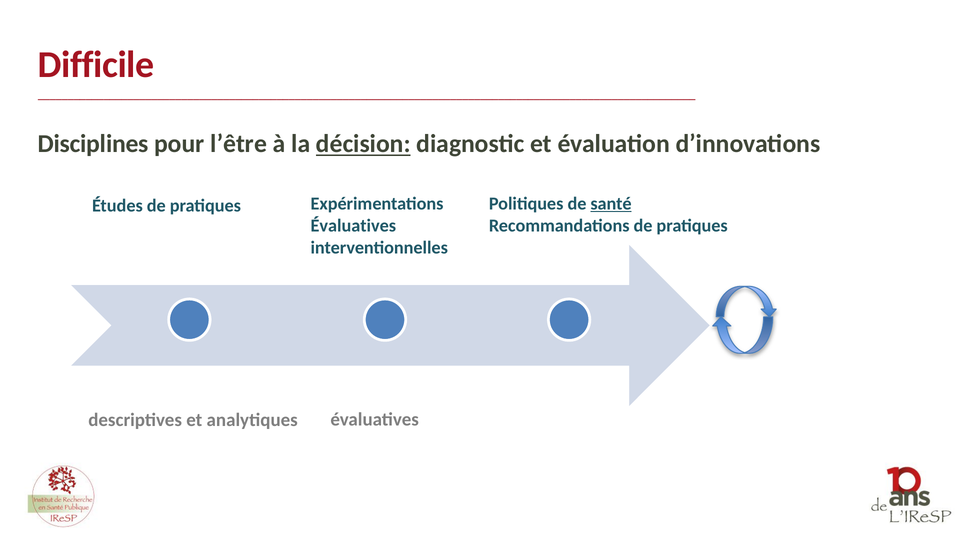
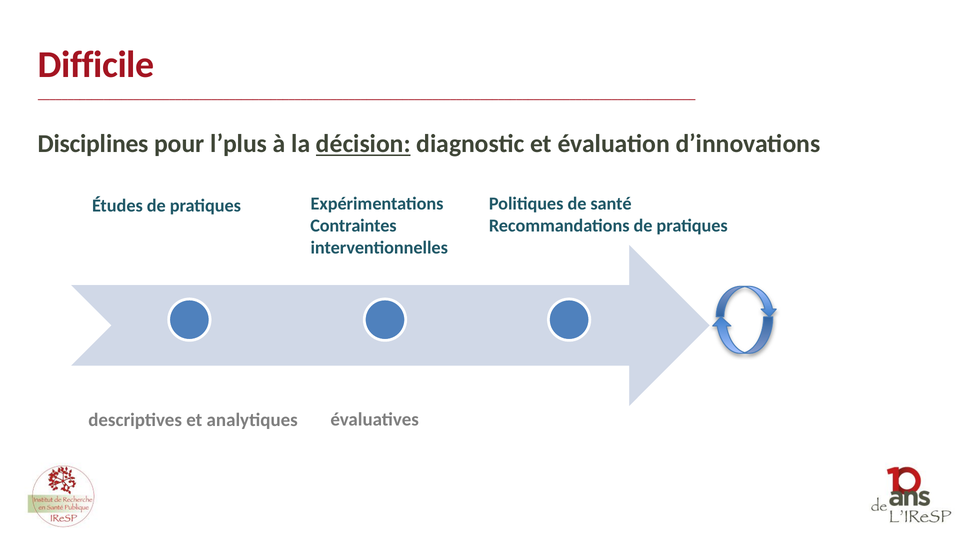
l’être: l’être -> l’plus (239, 144)
santé underline: present -> none (611, 204)
Évaluatives: Évaluatives -> Contraintes (353, 226)
